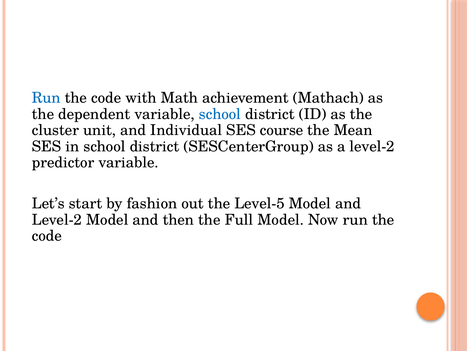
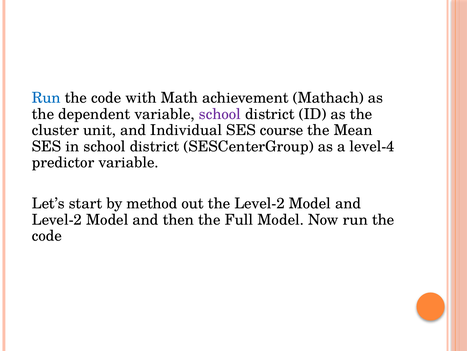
school colour: blue -> purple (220, 114)
a level-2: level-2 -> level-4 (372, 146)
fashion: fashion -> method (152, 203)
the Level-5: Level-5 -> Level-2 (260, 203)
